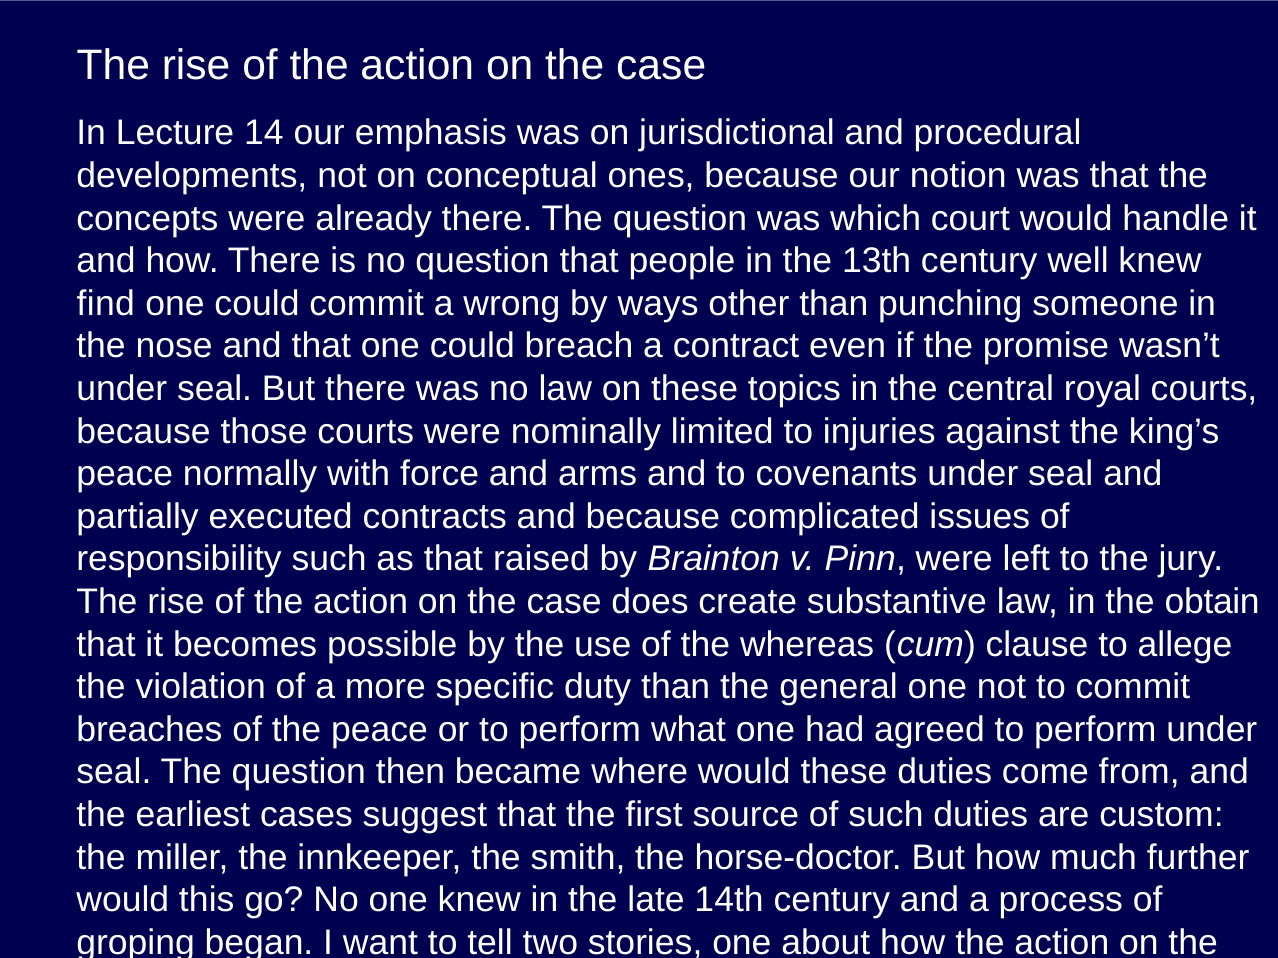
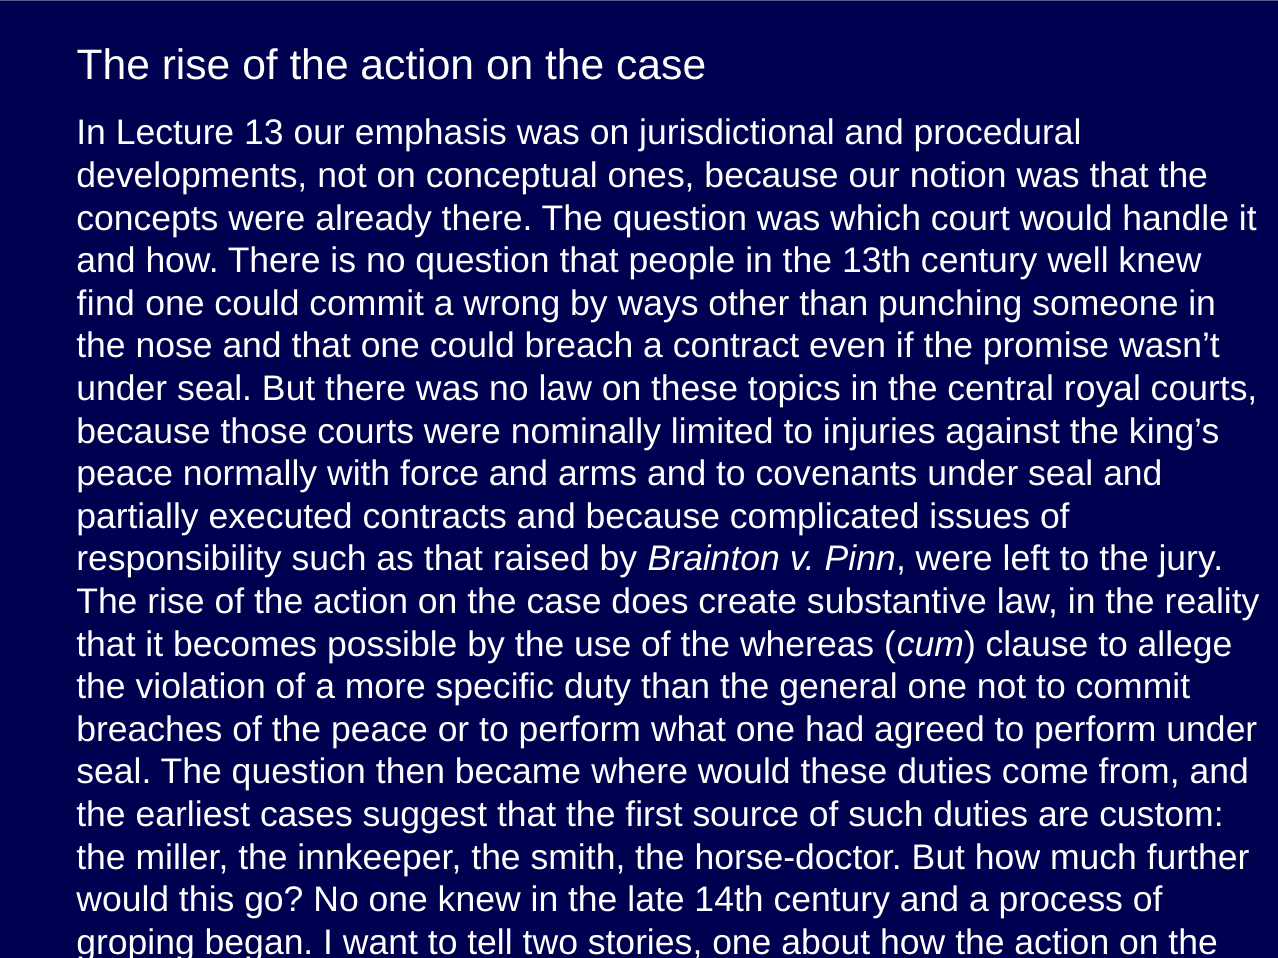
14: 14 -> 13 (264, 133)
obtain: obtain -> reality (1212, 602)
